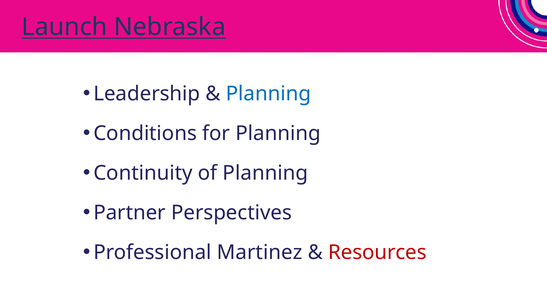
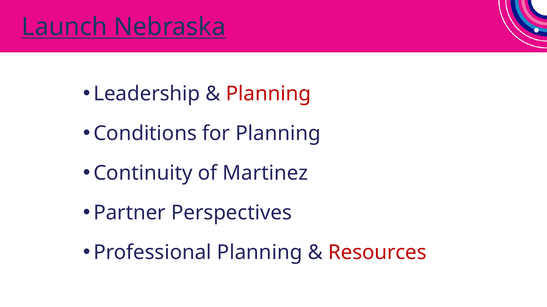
Planning colour: blue -> red (268, 94)
of Planning: Planning -> Martinez (265, 174)
Professional Martinez: Martinez -> Planning (260, 253)
